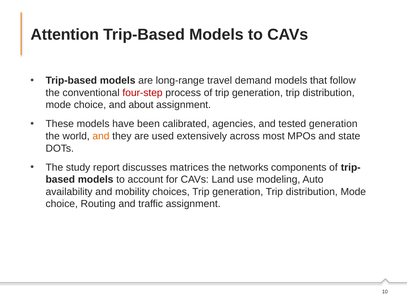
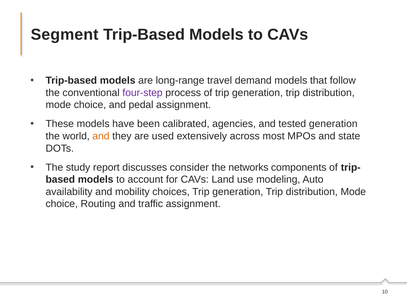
Attention: Attention -> Segment (65, 35)
four-step colour: red -> purple (143, 93)
about: about -> pedal (141, 105)
matrices: matrices -> consider (189, 167)
